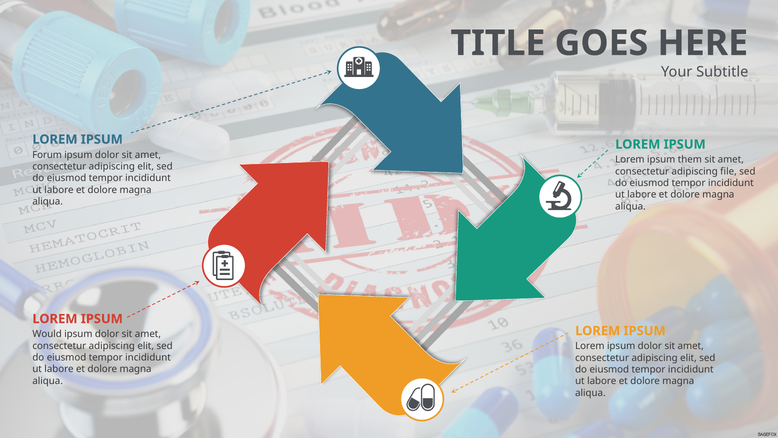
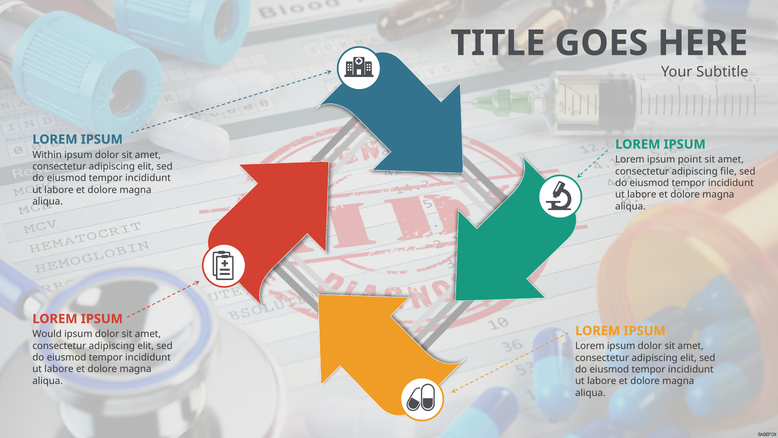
Forum: Forum -> Within (47, 155)
them: them -> point (690, 160)
